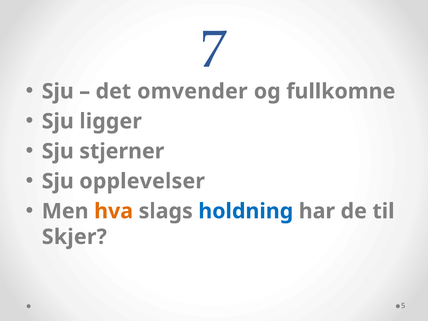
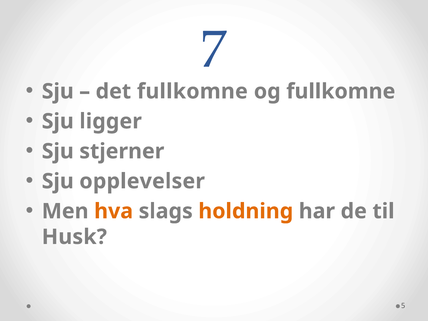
det omvender: omvender -> fullkomne (192, 91)
holdning colour: blue -> orange (246, 211)
Skjer: Skjer -> Husk (74, 237)
